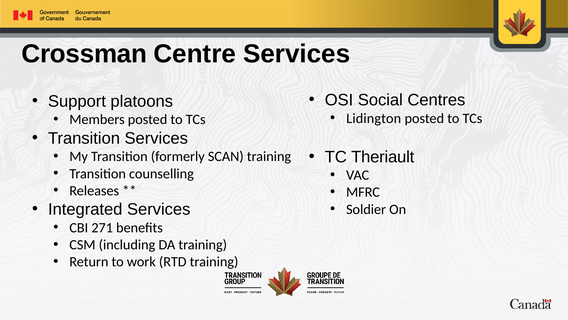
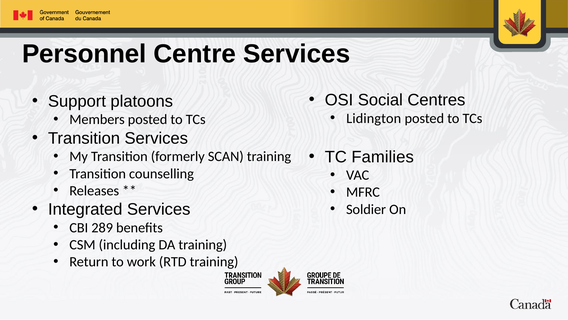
Crossman: Crossman -> Personnel (84, 54)
Theriault: Theriault -> Families (383, 157)
271: 271 -> 289 (102, 227)
